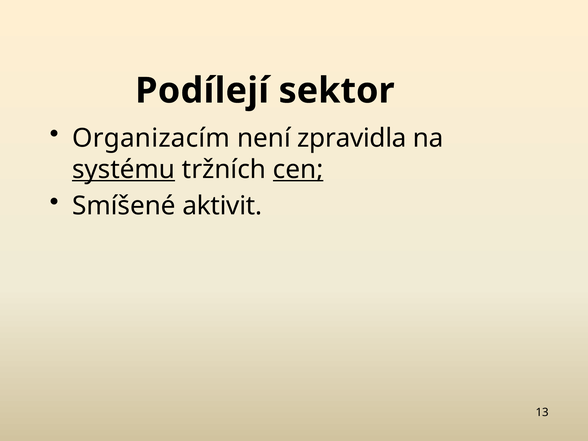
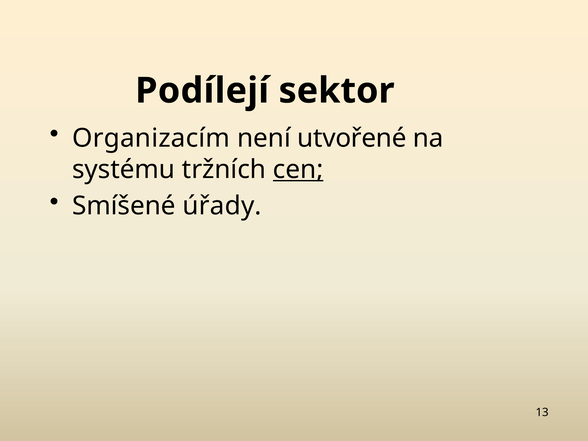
zpravidla: zpravidla -> utvořené (352, 138)
systému underline: present -> none (124, 169)
aktivit: aktivit -> úřady (222, 206)
